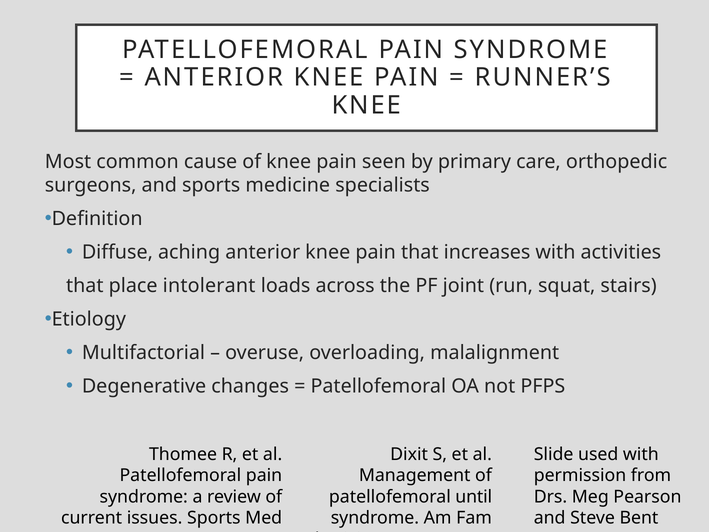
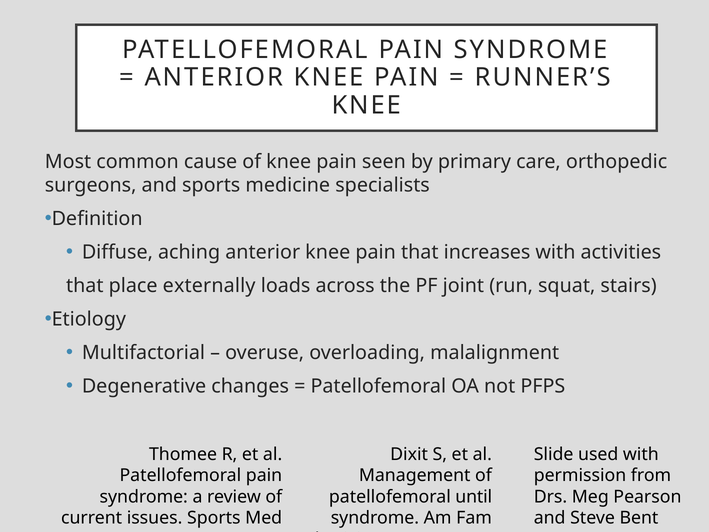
intolerant: intolerant -> externally (209, 286)
